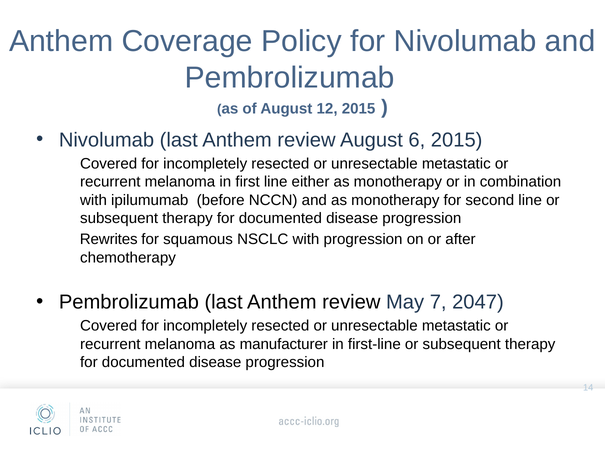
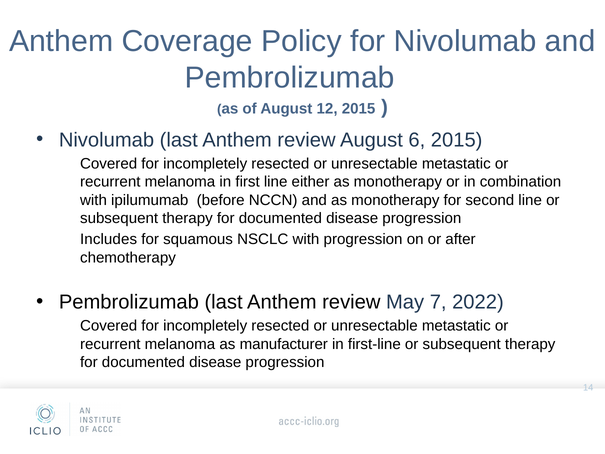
Rewrites: Rewrites -> Includes (109, 239)
2047: 2047 -> 2022 (478, 302)
